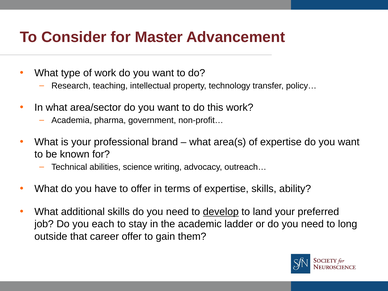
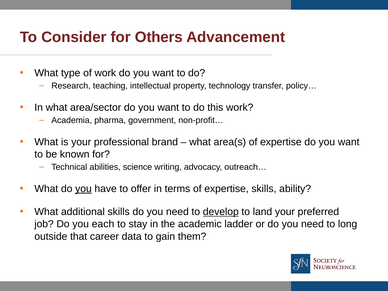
Master: Master -> Others (159, 37)
you underline: none -> present (83, 189)
career offer: offer -> data (132, 236)
